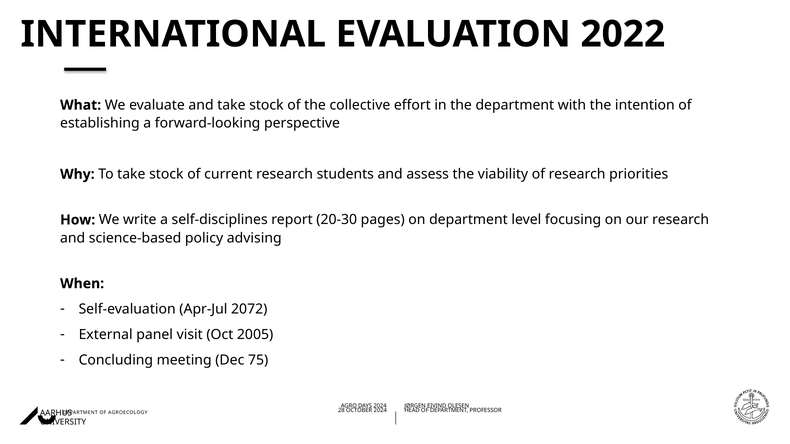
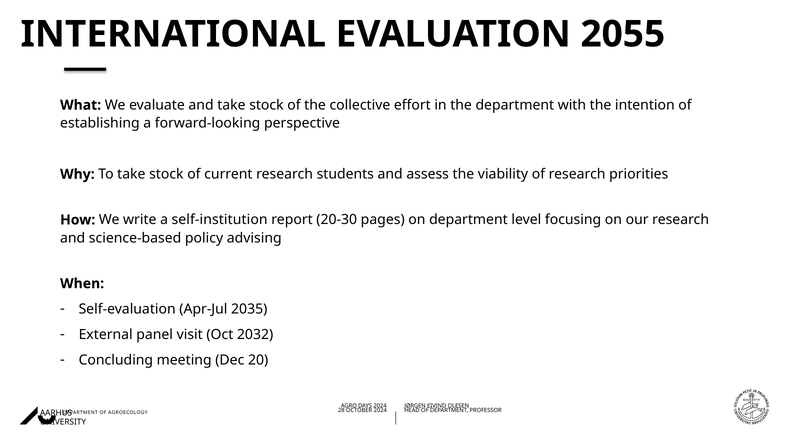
2022: 2022 -> 2055 (623, 34)
self-disciplines: self-disciplines -> self-institution (220, 220)
2072: 2072 -> 2035 (249, 309)
2005: 2005 -> 2032 (255, 335)
75: 75 -> 20 (258, 360)
